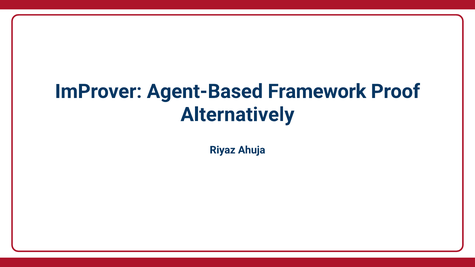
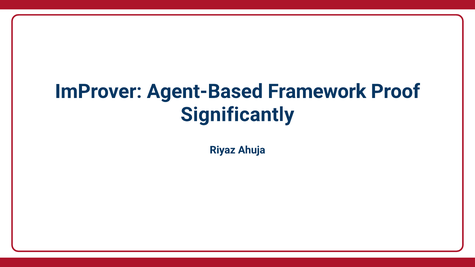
Alternatively: Alternatively -> Significantly (237, 115)
